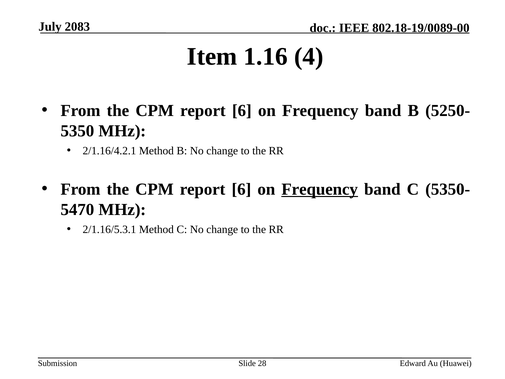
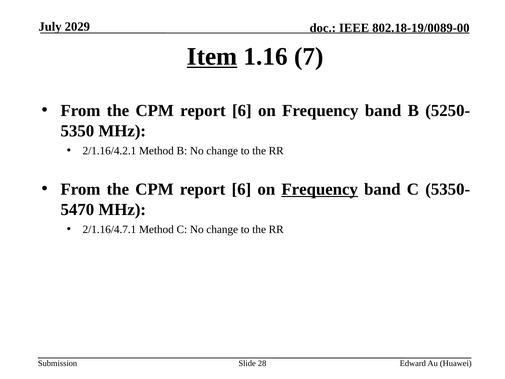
2083: 2083 -> 2029 (77, 27)
Item underline: none -> present (212, 56)
4: 4 -> 7 (309, 56)
2/1.16/5.3.1: 2/1.16/5.3.1 -> 2/1.16/4.7.1 (109, 229)
